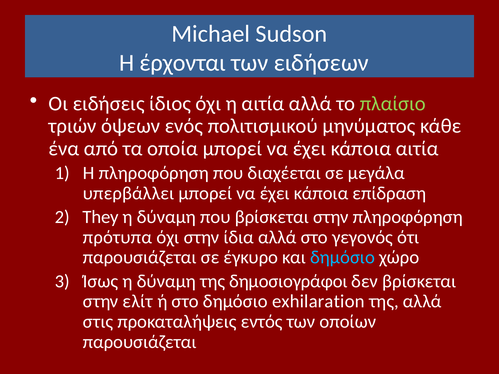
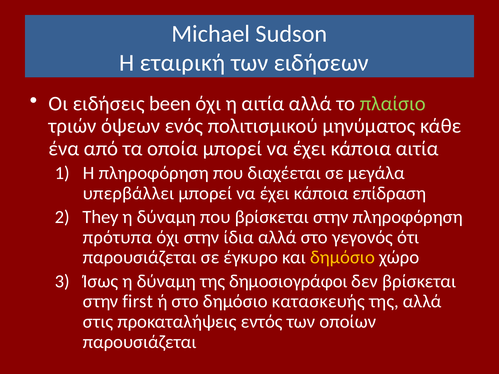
έρχονται: έρχονται -> εταιρική (183, 63)
ίδιος: ίδιος -> been (170, 104)
δημόσιο colour: light blue -> yellow (343, 258)
ελίτ: ελίτ -> first (138, 302)
exhilaration: exhilaration -> κατασκευής (318, 302)
